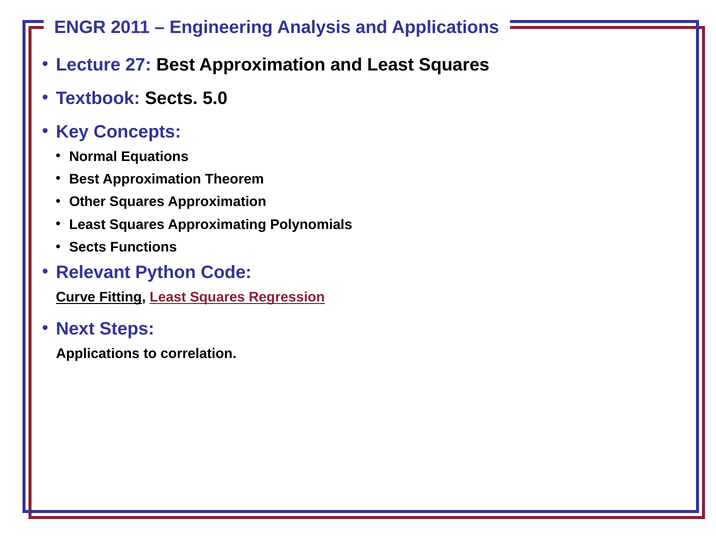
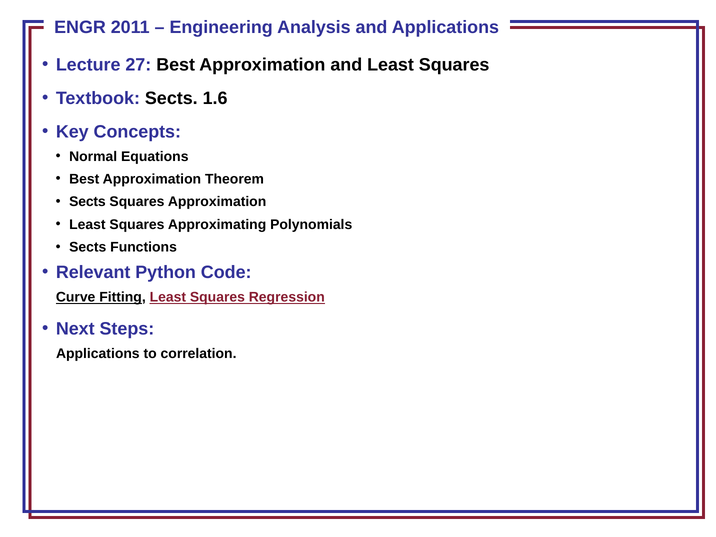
5.0: 5.0 -> 1.6 (215, 98)
Other: Other -> Sects (87, 202)
